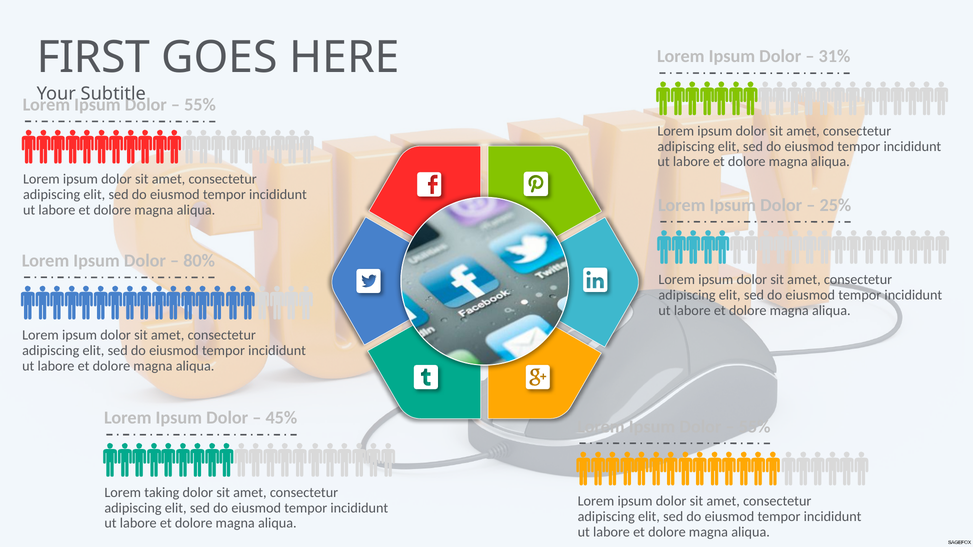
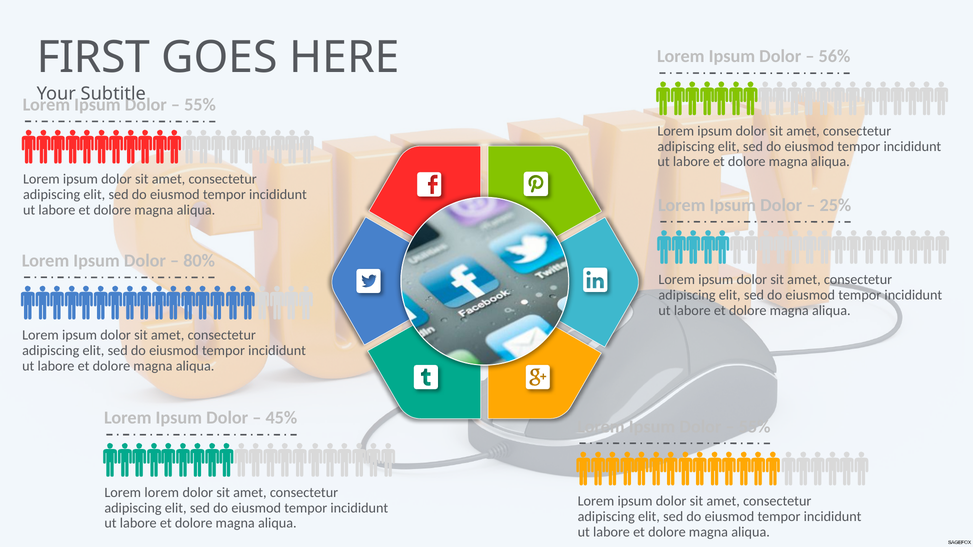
31%: 31% -> 56% (834, 56)
Lorem taking: taking -> lorem (162, 493)
